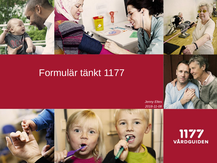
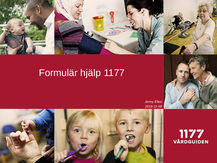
tänkt: tänkt -> hjälp (91, 73)
